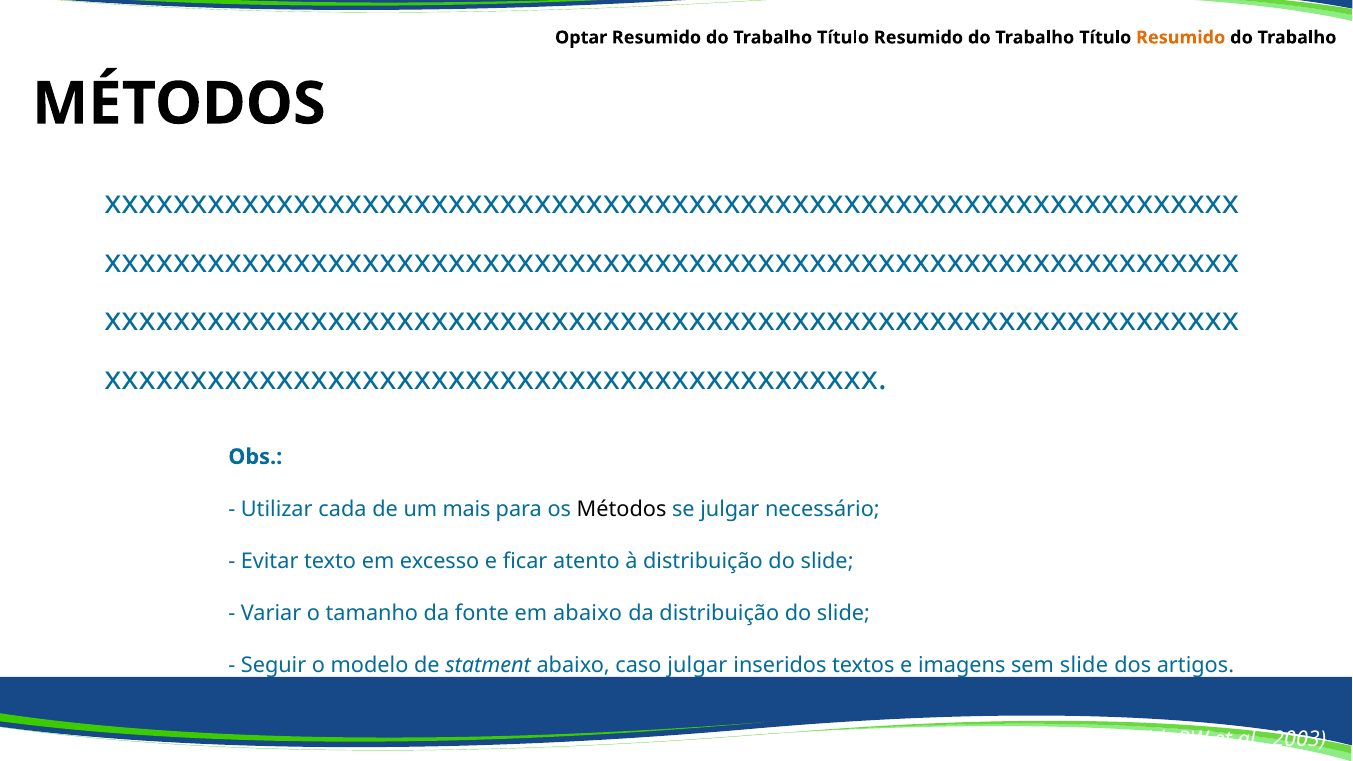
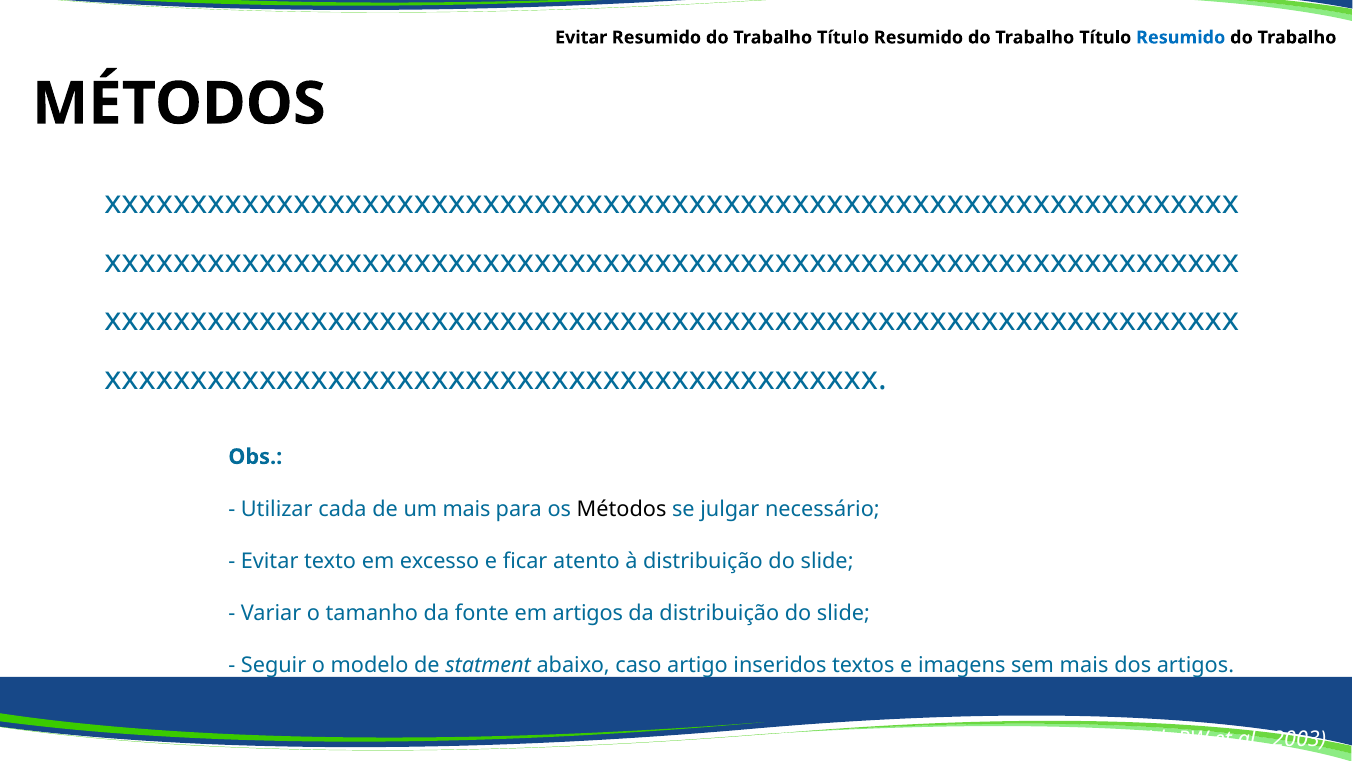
Optar: Optar -> Evitar (581, 38)
Resumido colour: orange -> blue (1181, 38)
em abaixo: abaixo -> artigos (588, 613)
caso julgar: julgar -> artigo (698, 665)
sem slide: slide -> mais (1084, 665)
